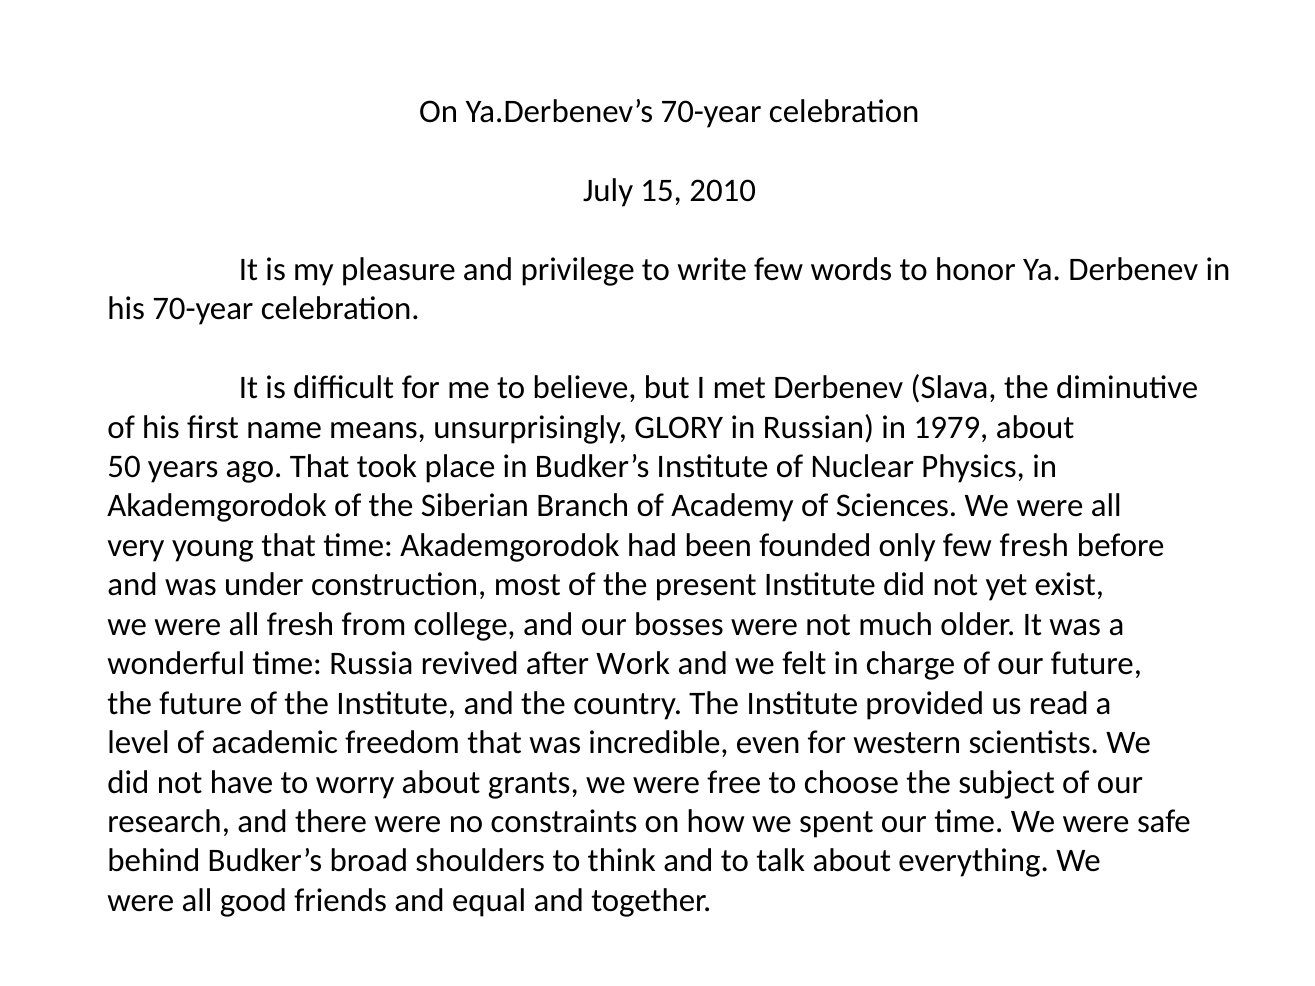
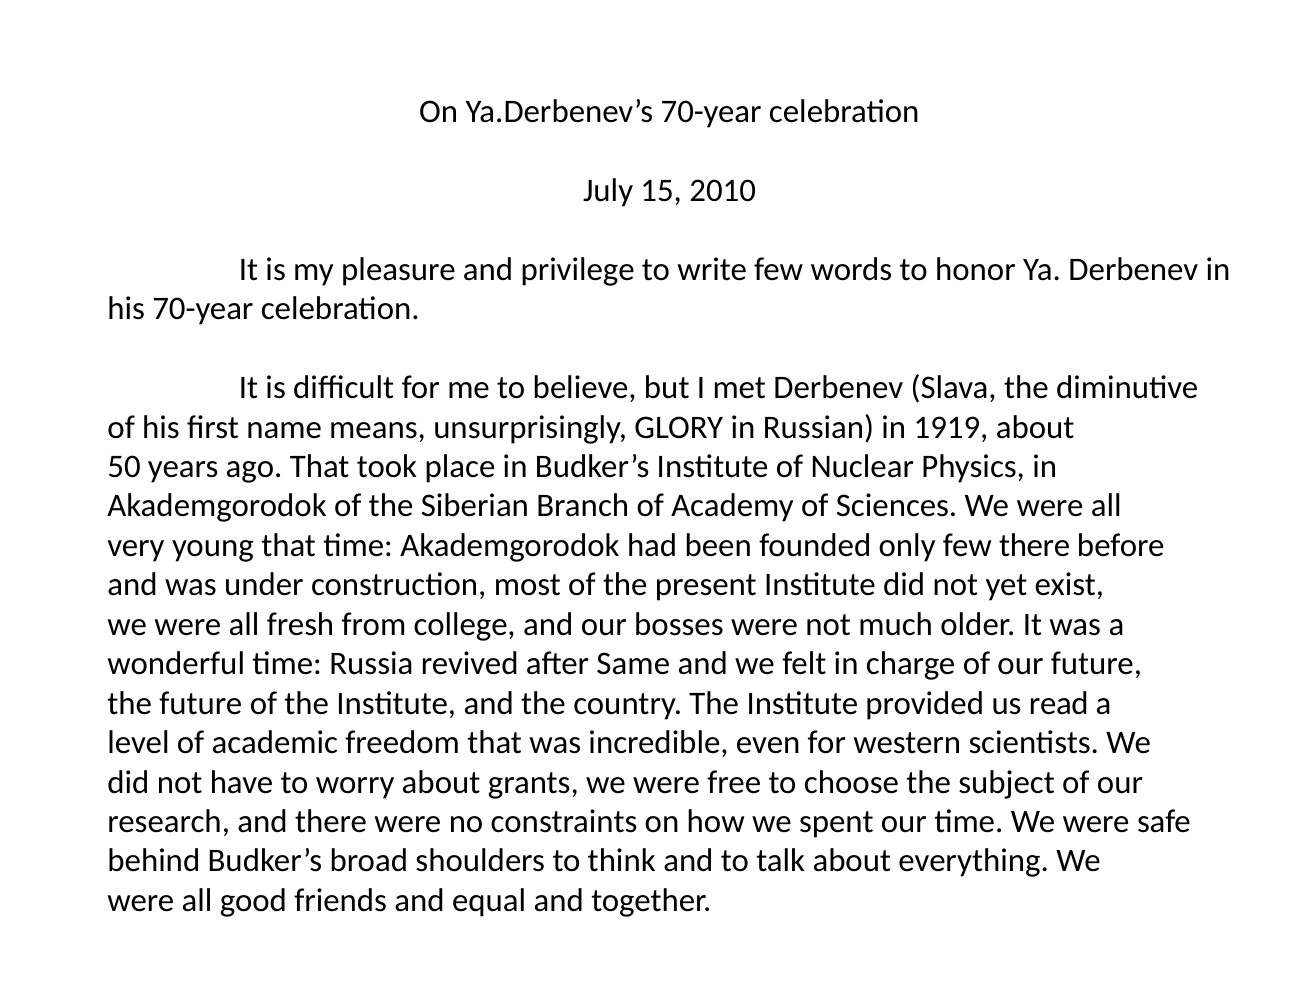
1979: 1979 -> 1919 (951, 427)
few fresh: fresh -> there (1035, 546)
Work: Work -> Same (633, 664)
